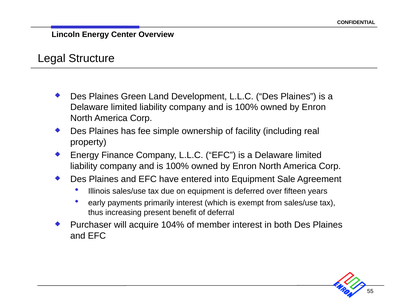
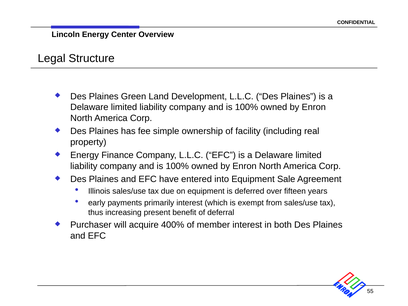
104%: 104% -> 400% (173, 225)
